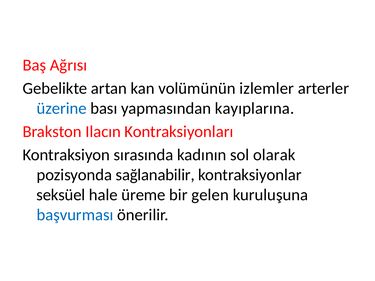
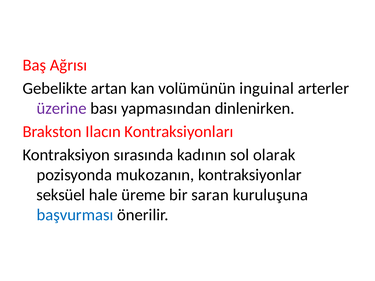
izlemler: izlemler -> inguinal (267, 88)
üzerine colour: blue -> purple (62, 108)
kayıplarına: kayıplarına -> dinlenirken (255, 108)
sağlanabilir: sağlanabilir -> mukozanın (155, 175)
gelen: gelen -> saran (210, 195)
